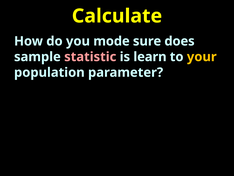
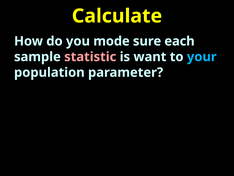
does: does -> each (179, 41)
learn: learn -> want (150, 57)
your colour: yellow -> light blue (202, 57)
